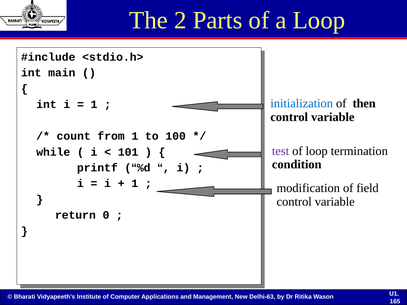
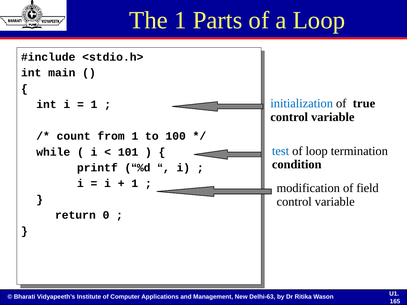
The 2: 2 -> 1 (180, 20)
then: then -> true (364, 104)
test colour: purple -> blue (281, 151)
